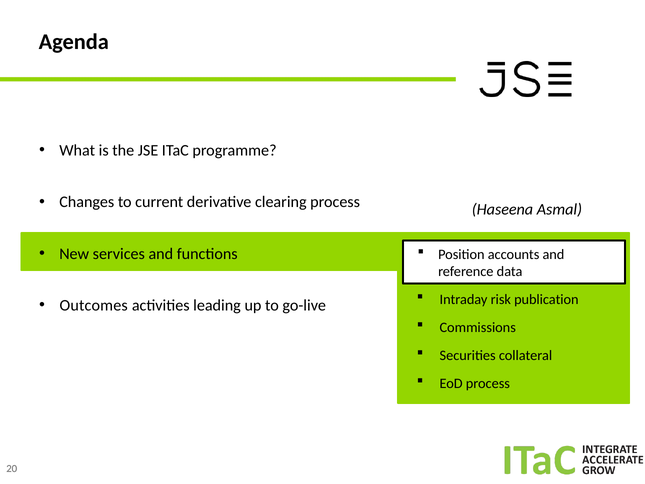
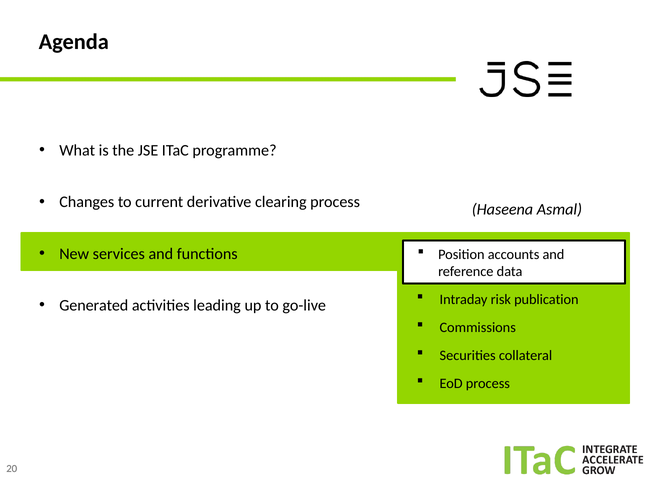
Outcomes: Outcomes -> Generated (94, 305)
